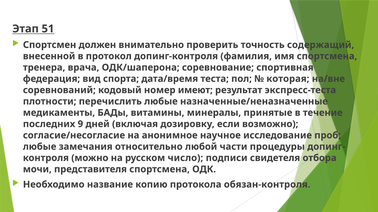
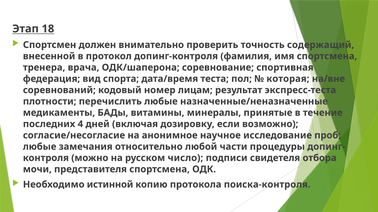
51: 51 -> 18 (48, 29)
имеют: имеют -> лицам (195, 90)
9: 9 -> 4 (80, 124)
название: название -> истинной (110, 185)
обязан-контроля: обязан-контроля -> поиска-контроля (267, 185)
